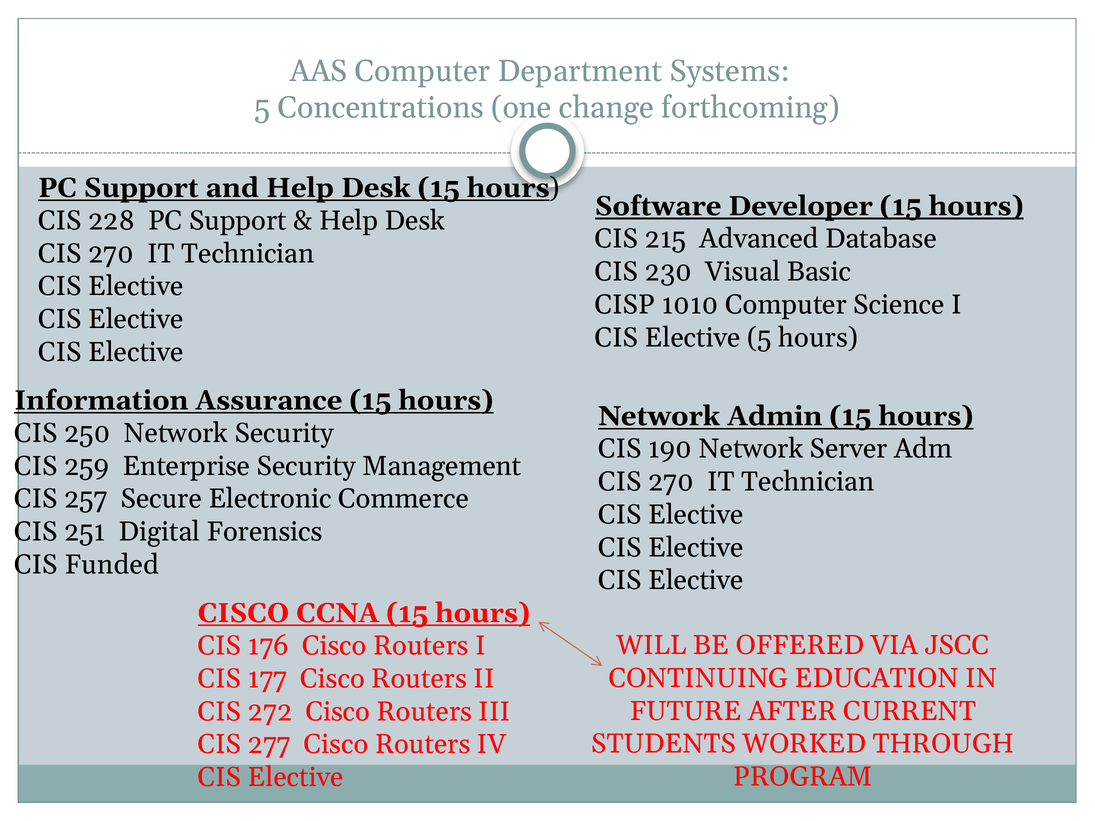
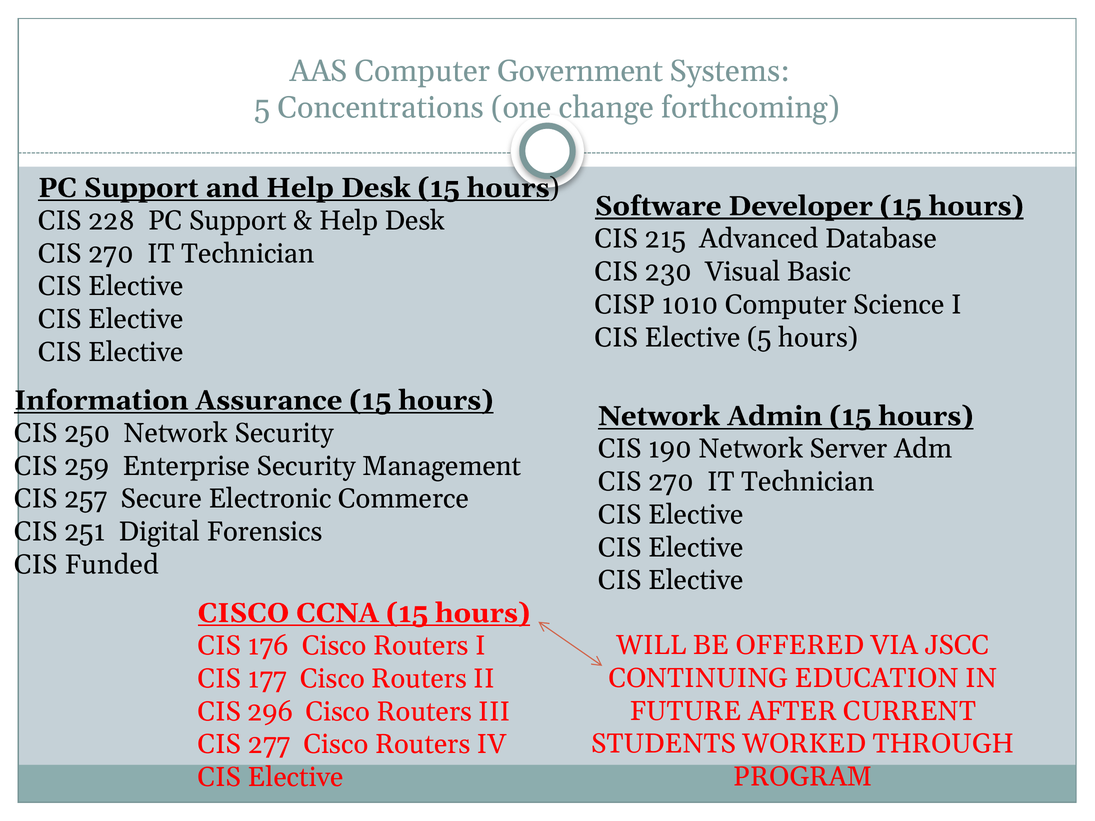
Department: Department -> Government (580, 71)
272: 272 -> 296 (270, 712)
